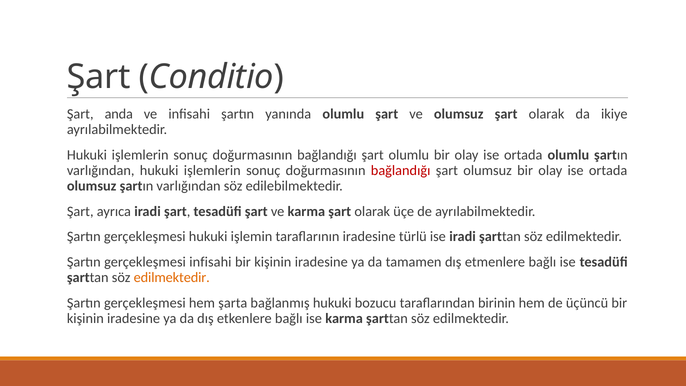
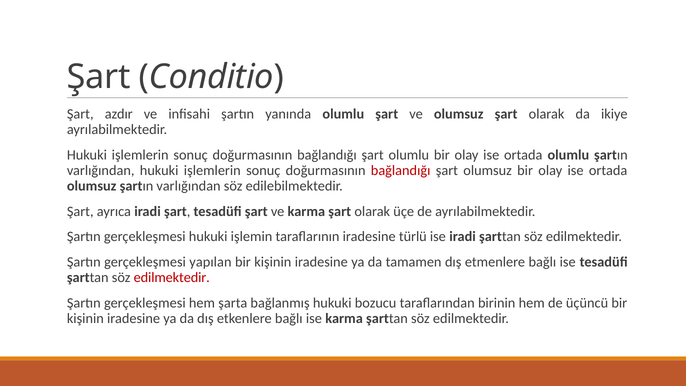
anda: anda -> azdır (119, 114)
gerçekleşmesi infisahi: infisahi -> yapılan (210, 262)
edilmektedir colour: orange -> red (172, 278)
